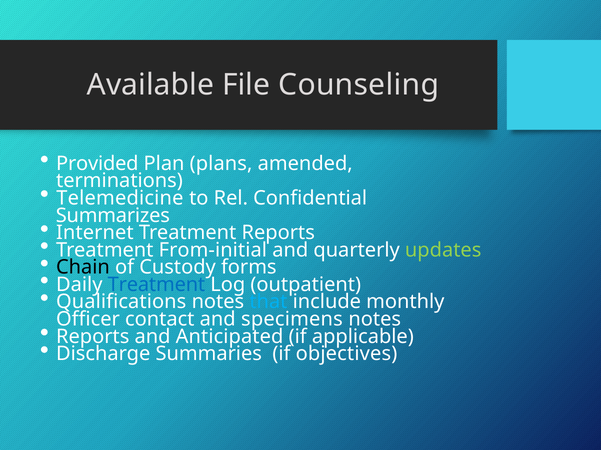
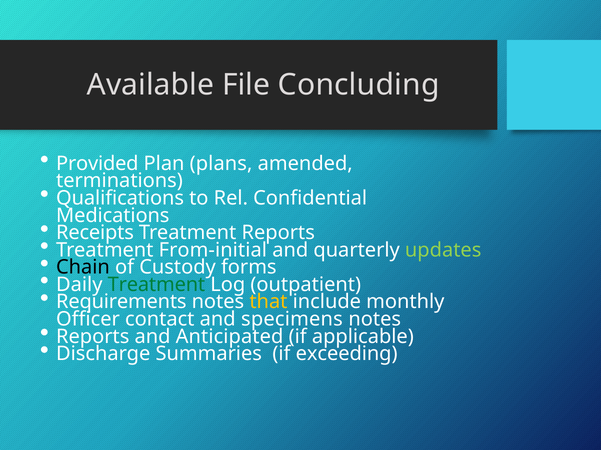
Counseling: Counseling -> Concluding (359, 85)
Telemedicine: Telemedicine -> Qualifications (120, 198)
Summarizes: Summarizes -> Medications (113, 216)
Internet: Internet -> Receipts (95, 233)
Treatment colour: blue -> green (156, 285)
Qualifications: Qualifications -> Requirements (121, 302)
that colour: light blue -> yellow (268, 302)
objectives: objectives -> exceeding (347, 354)
